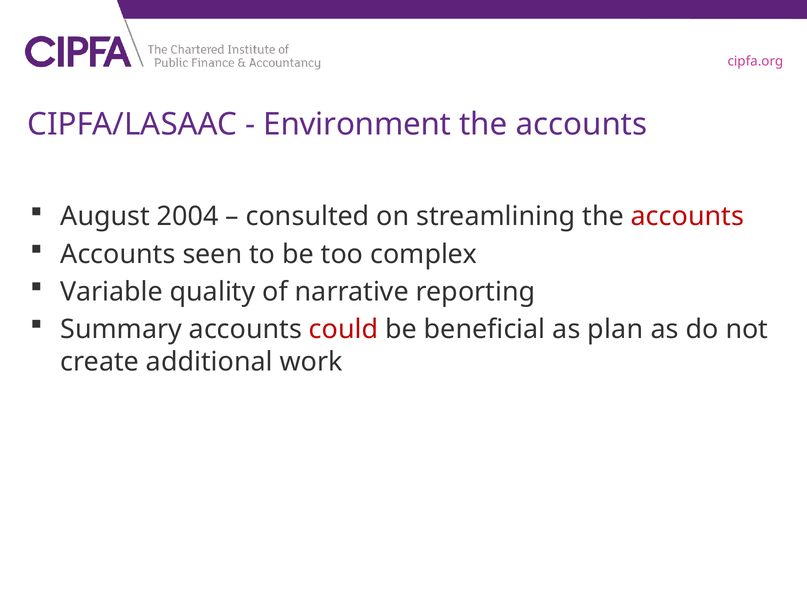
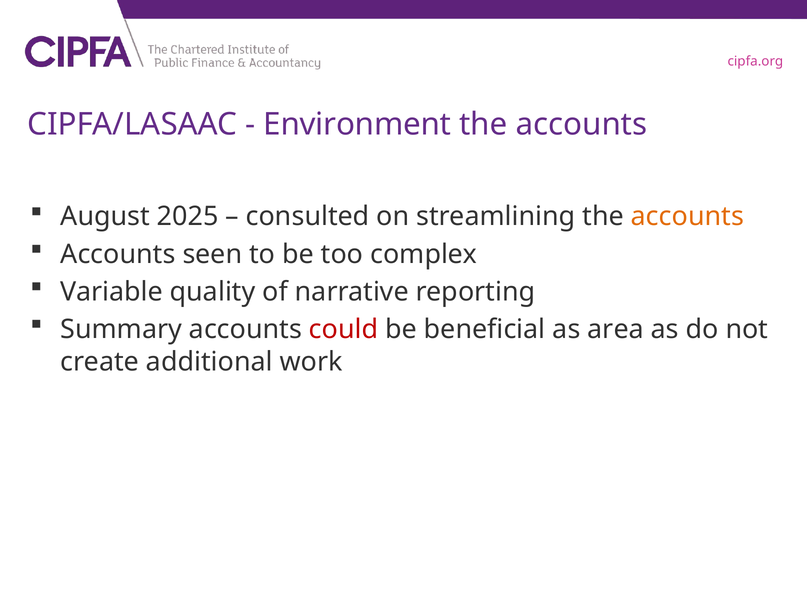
2004: 2004 -> 2025 (188, 217)
accounts colour: red -> orange (687, 217)
plan: plan -> area (616, 330)
